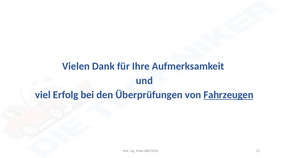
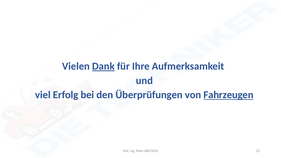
Dank underline: none -> present (103, 66)
